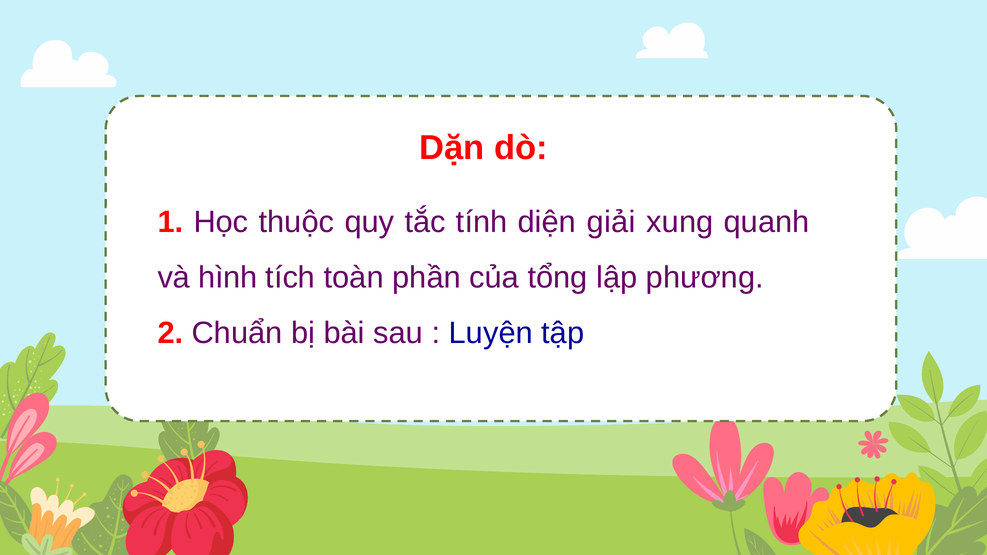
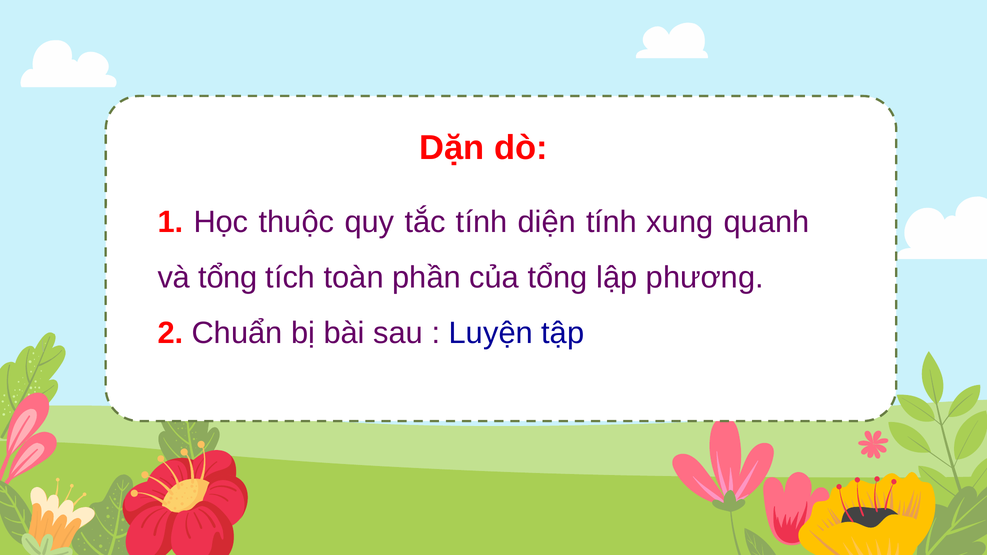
diện giải: giải -> tính (611, 222)
và hình: hình -> tổng (228, 278)
